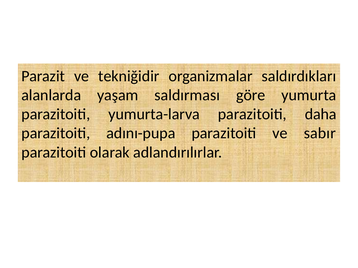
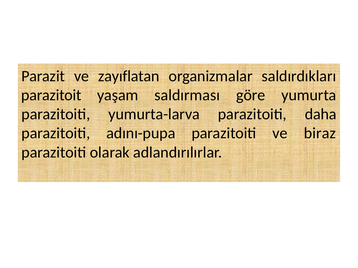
tekniğidir: tekniğidir -> zayıflatan (129, 76)
alanlarda: alanlarda -> parazitoit (51, 95)
sabır: sabır -> biraz (320, 133)
